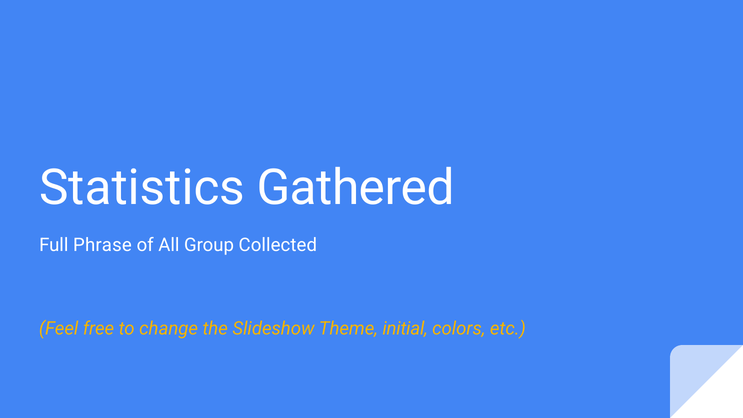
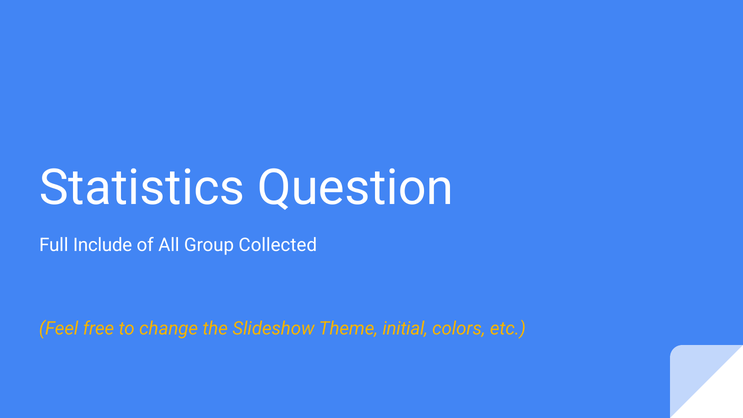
Gathered: Gathered -> Question (355, 188)
Phrase: Phrase -> Include (103, 245)
